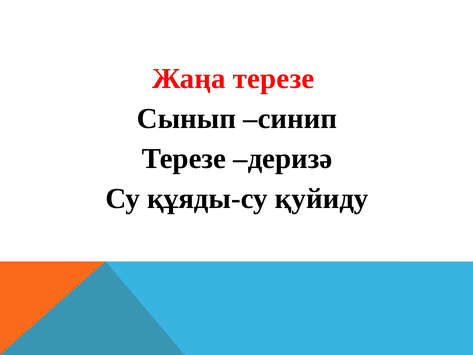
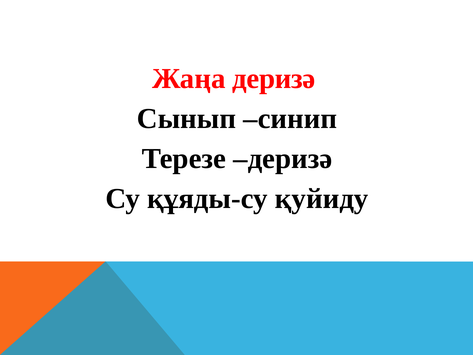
Жаңа терезе: терезе -> деризә (274, 79)
